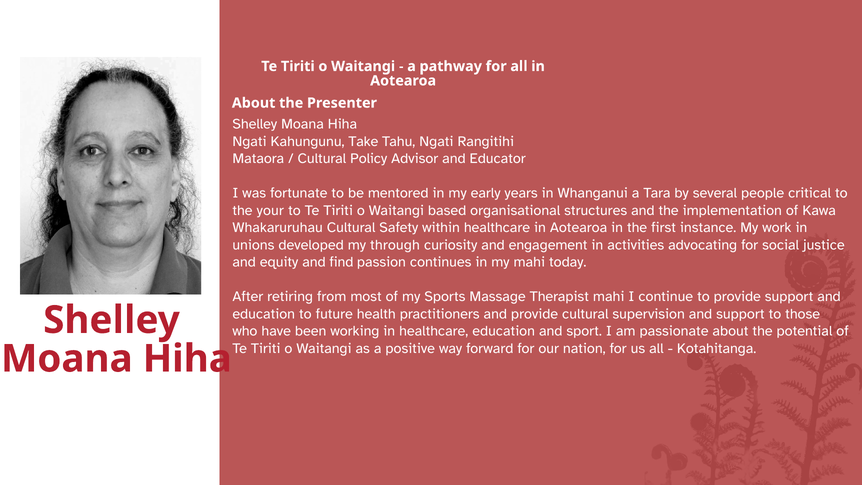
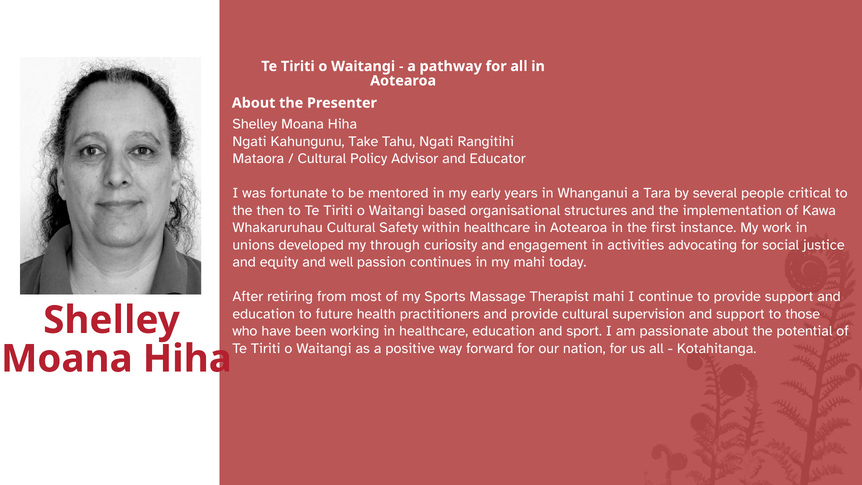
your: your -> then (270, 210)
find: find -> well (341, 262)
